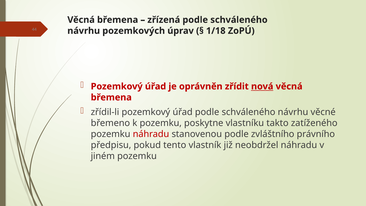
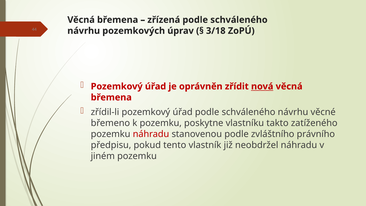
1/18: 1/18 -> 3/18 (216, 31)
